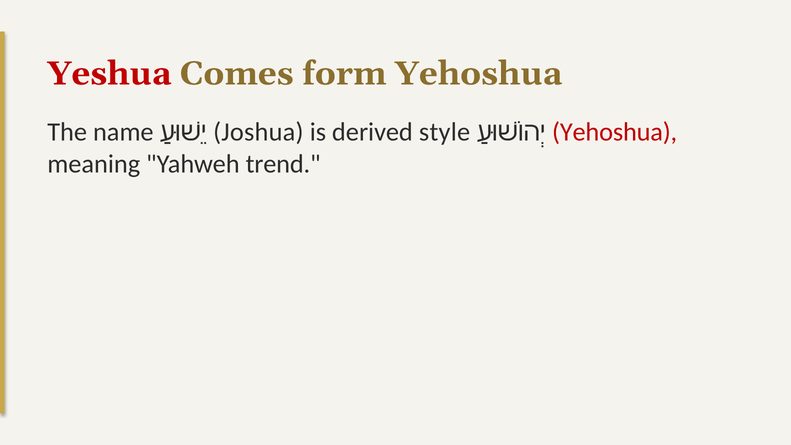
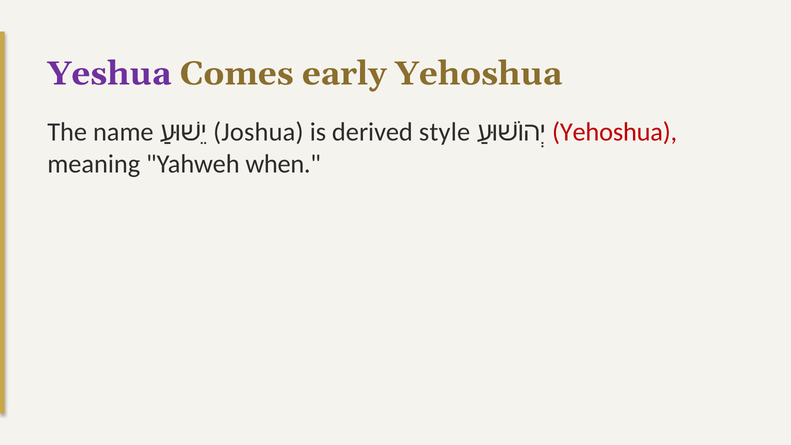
Yeshua colour: red -> purple (109, 74)
form: form -> early (344, 74)
trend: trend -> when (283, 164)
